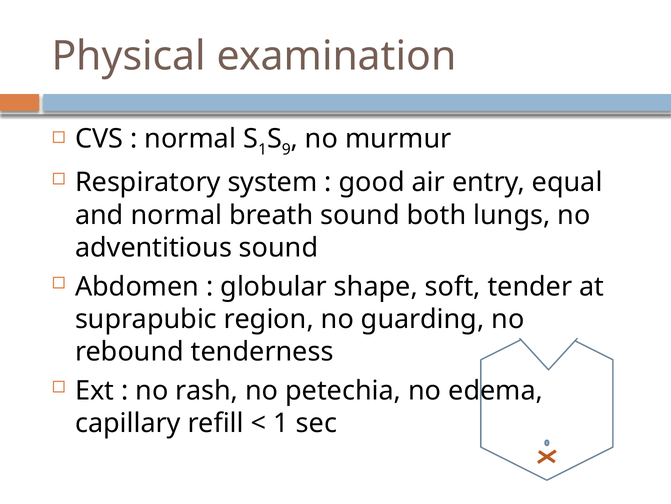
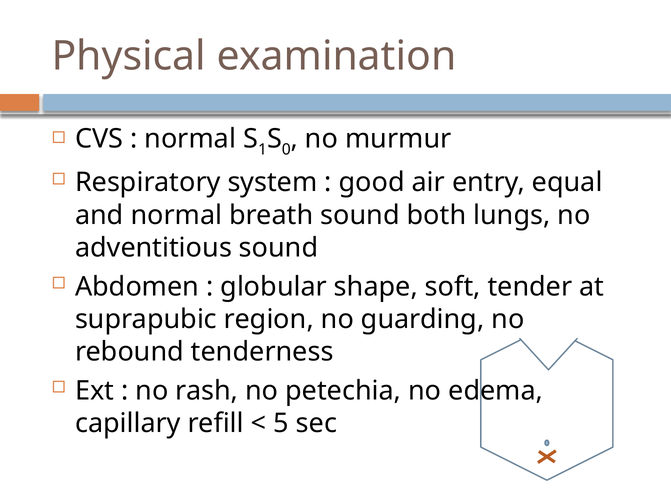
9: 9 -> 0 (286, 149)
1: 1 -> 5 (281, 423)
